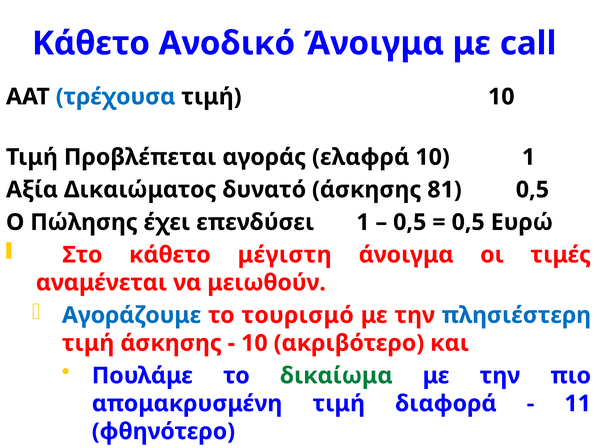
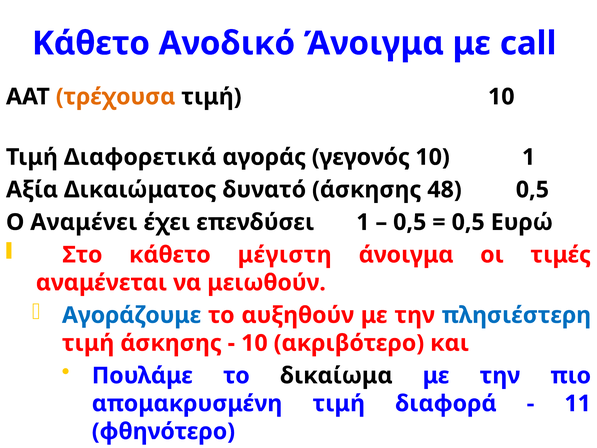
τρέχουσα colour: blue -> orange (116, 97)
Προβλέπεται: Προβλέπεται -> Διαφορετικά (140, 157)
ελαφρά: ελαφρά -> γεγονός (361, 157)
81: 81 -> 48 (445, 190)
Πώλησης: Πώλησης -> Αναμένει (84, 222)
τουρισμό: τουρισμό -> αυξηθούν (298, 315)
δικαίωμα colour: green -> black (336, 375)
